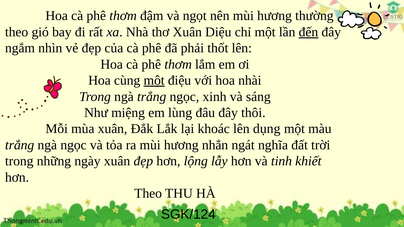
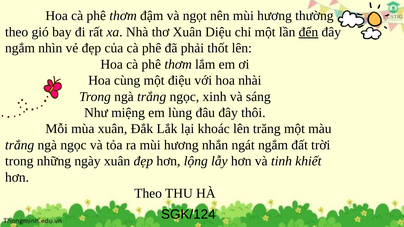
một underline: present -> none (154, 81)
dụng: dụng -> trăng (267, 129)
ngát nghĩa: nghĩa -> ngắm (273, 145)
